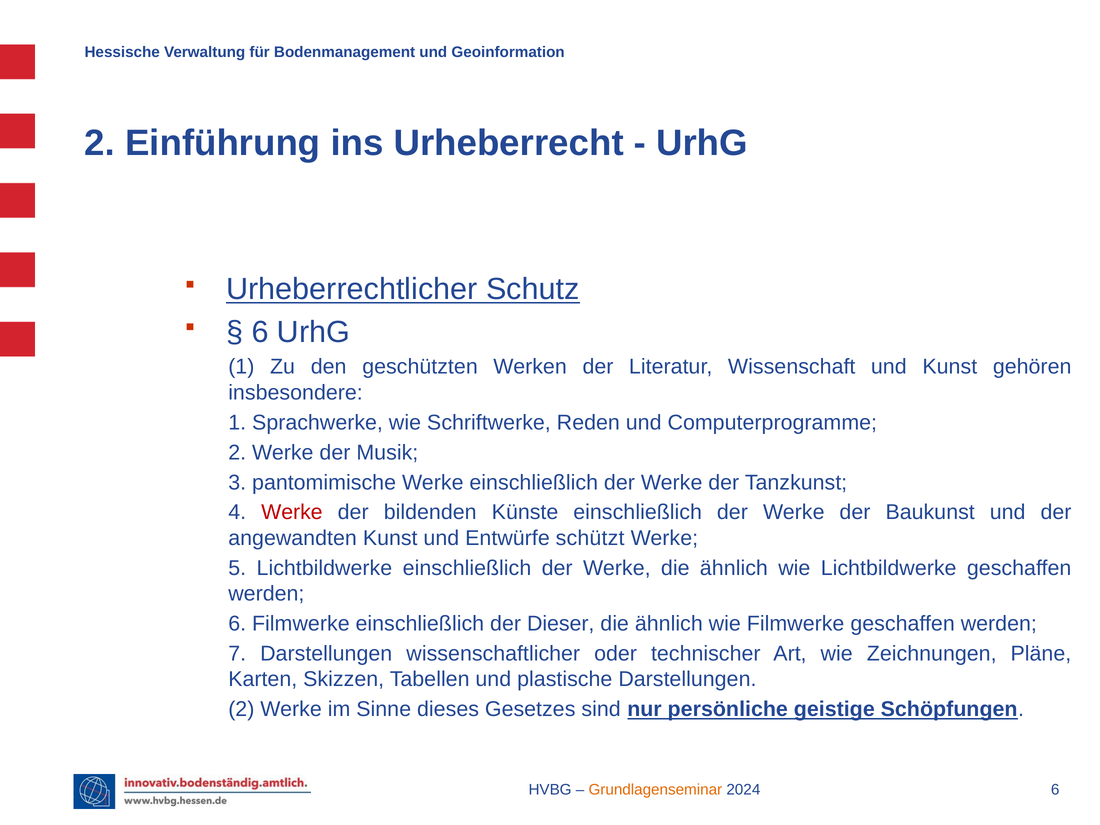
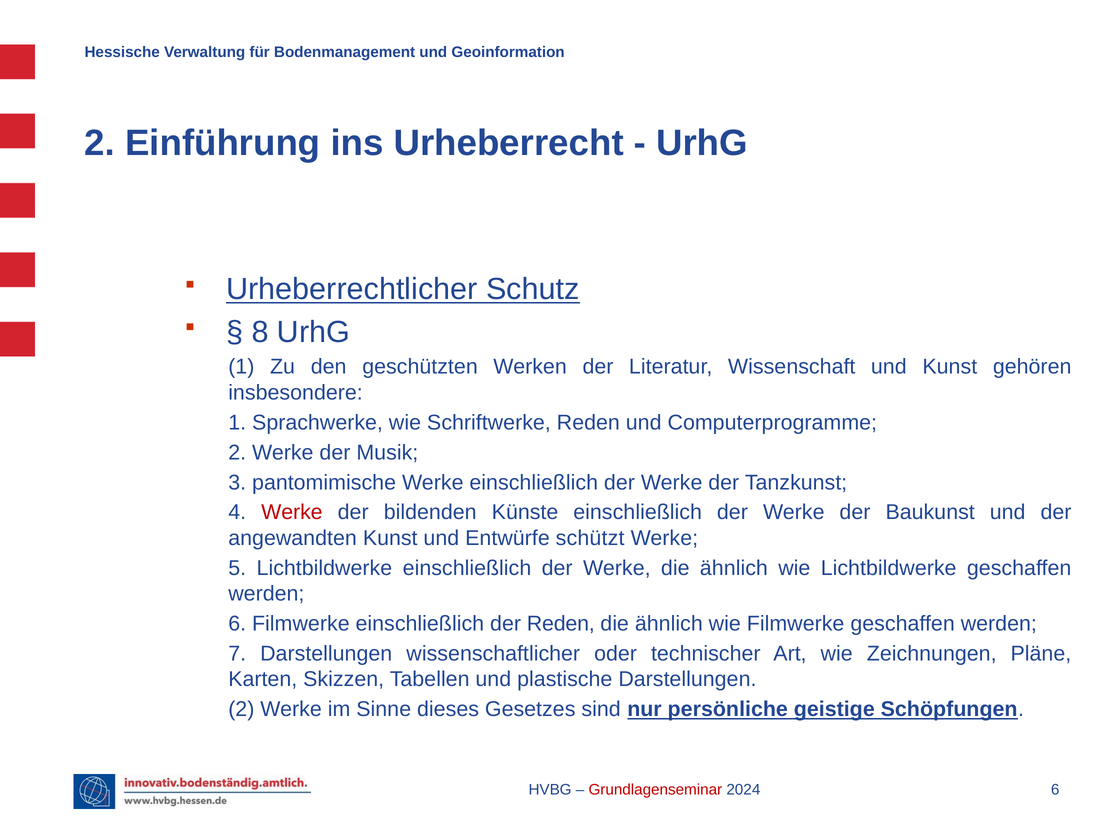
6: 6 -> 8 (260, 332)
der Dieser: Dieser -> Reden (561, 624)
Grundlagenseminar colour: orange -> red (655, 790)
